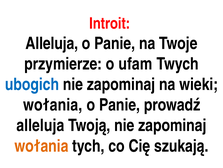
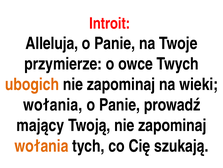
ufam: ufam -> owce (136, 64)
ubogich colour: blue -> orange (32, 84)
alleluja: alleluja -> mający (40, 125)
